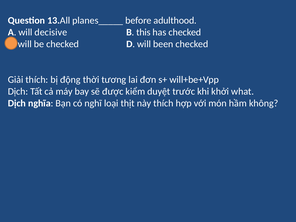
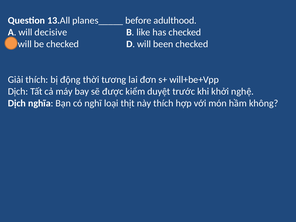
this: this -> like (143, 32)
what: what -> nghệ (243, 91)
